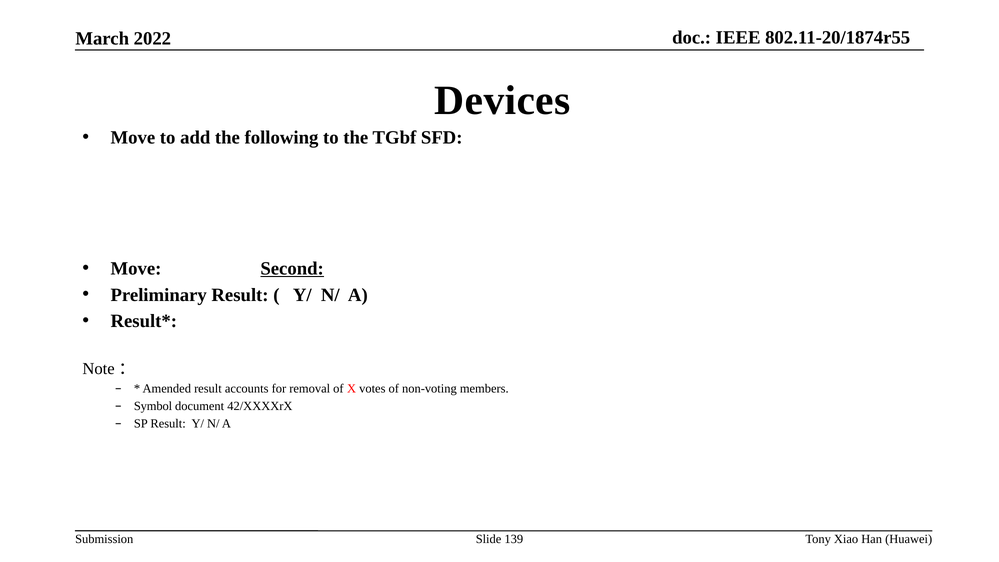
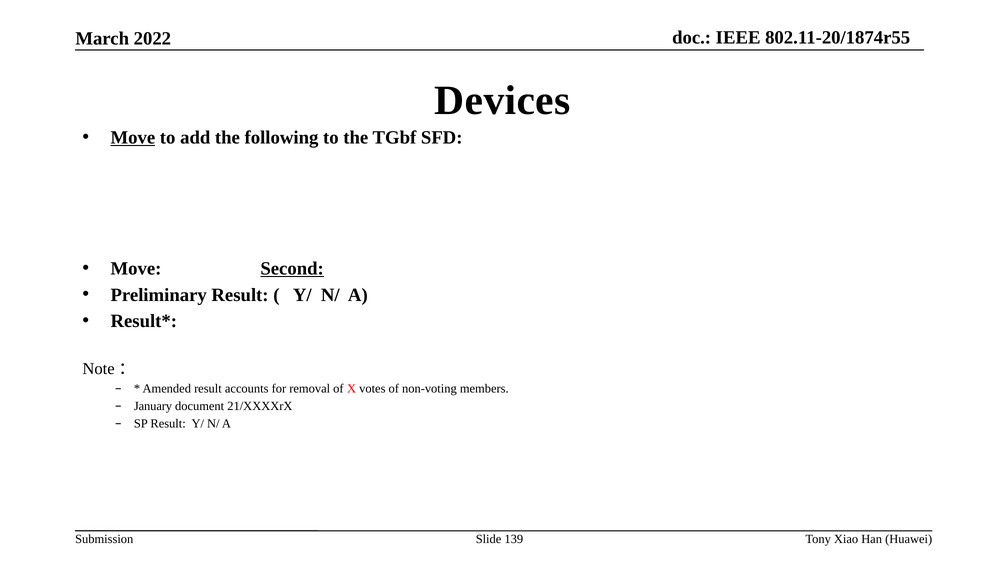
Move underline: none -> present (133, 137)
Symbol: Symbol -> January (153, 406)
42/XXXXrX: 42/XXXXrX -> 21/XXXXrX (260, 406)
